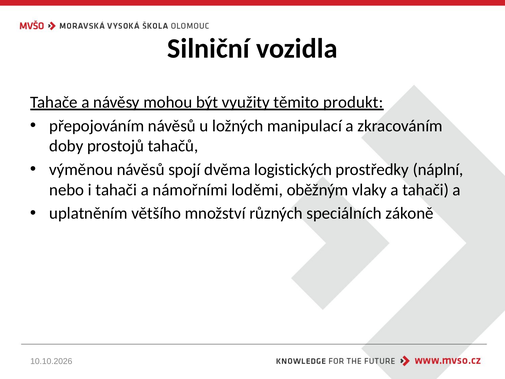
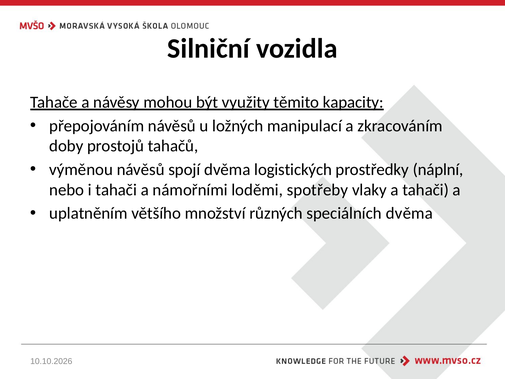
produkt: produkt -> kapacity (353, 102)
oběžným: oběžným -> spotřeby (317, 190)
speciálních zákoně: zákoně -> dvěma (409, 213)
